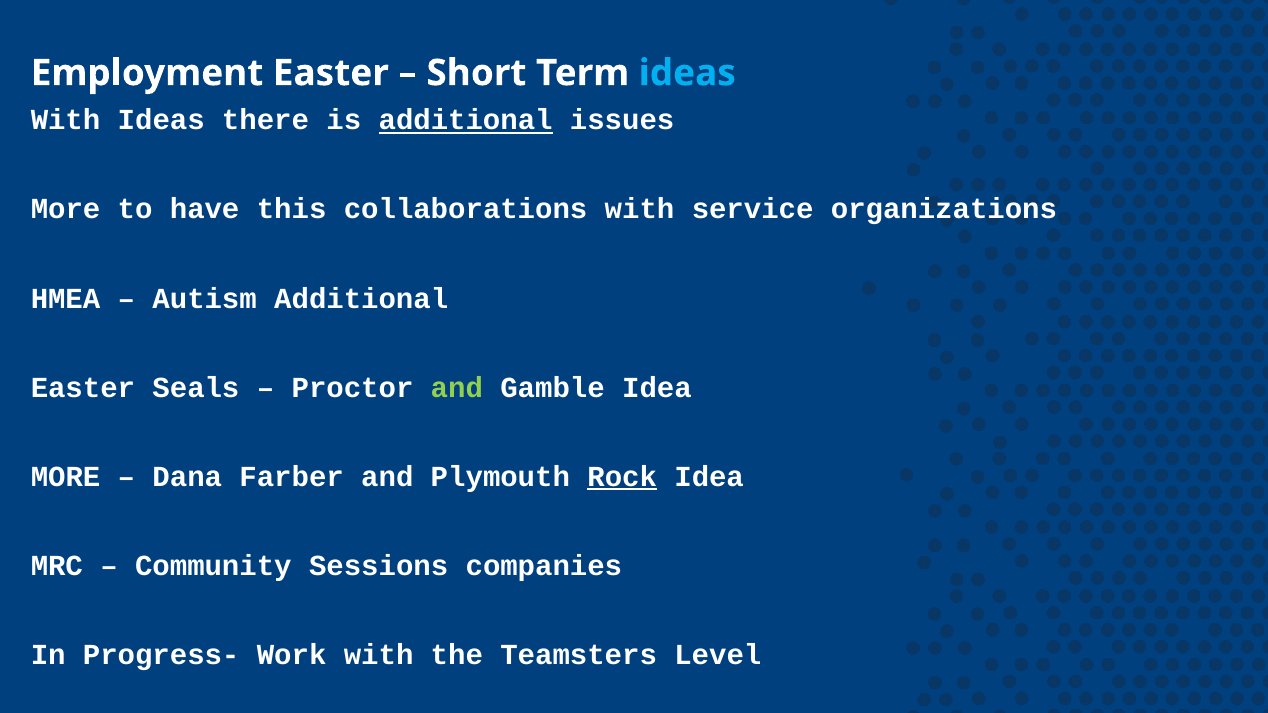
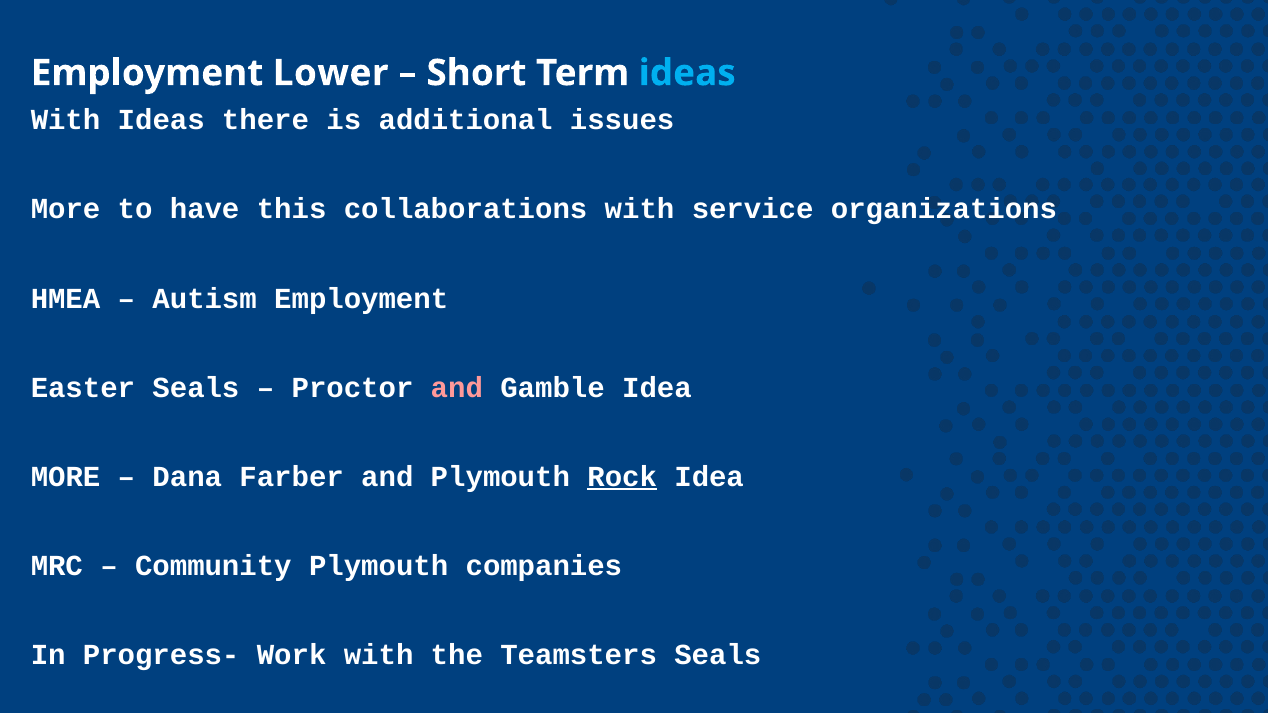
Employment Easter: Easter -> Lower (331, 73)
additional underline: present -> none (466, 120)
Autism Additional: Additional -> Employment (361, 299)
and colour: light green -> pink (457, 388)
Community Sessions: Sessions -> Plymouth (379, 566)
Teamsters Level: Level -> Seals (718, 655)
